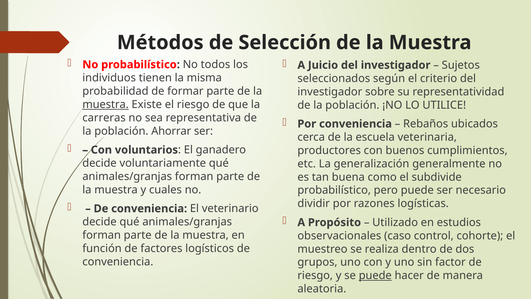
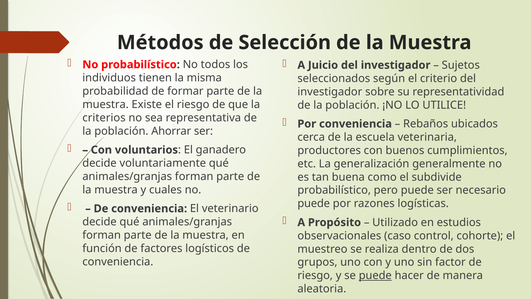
muestra underline: present -> none (106, 104)
carreras: carreras -> criterios (104, 118)
dividir: dividir -> puede (314, 203)
